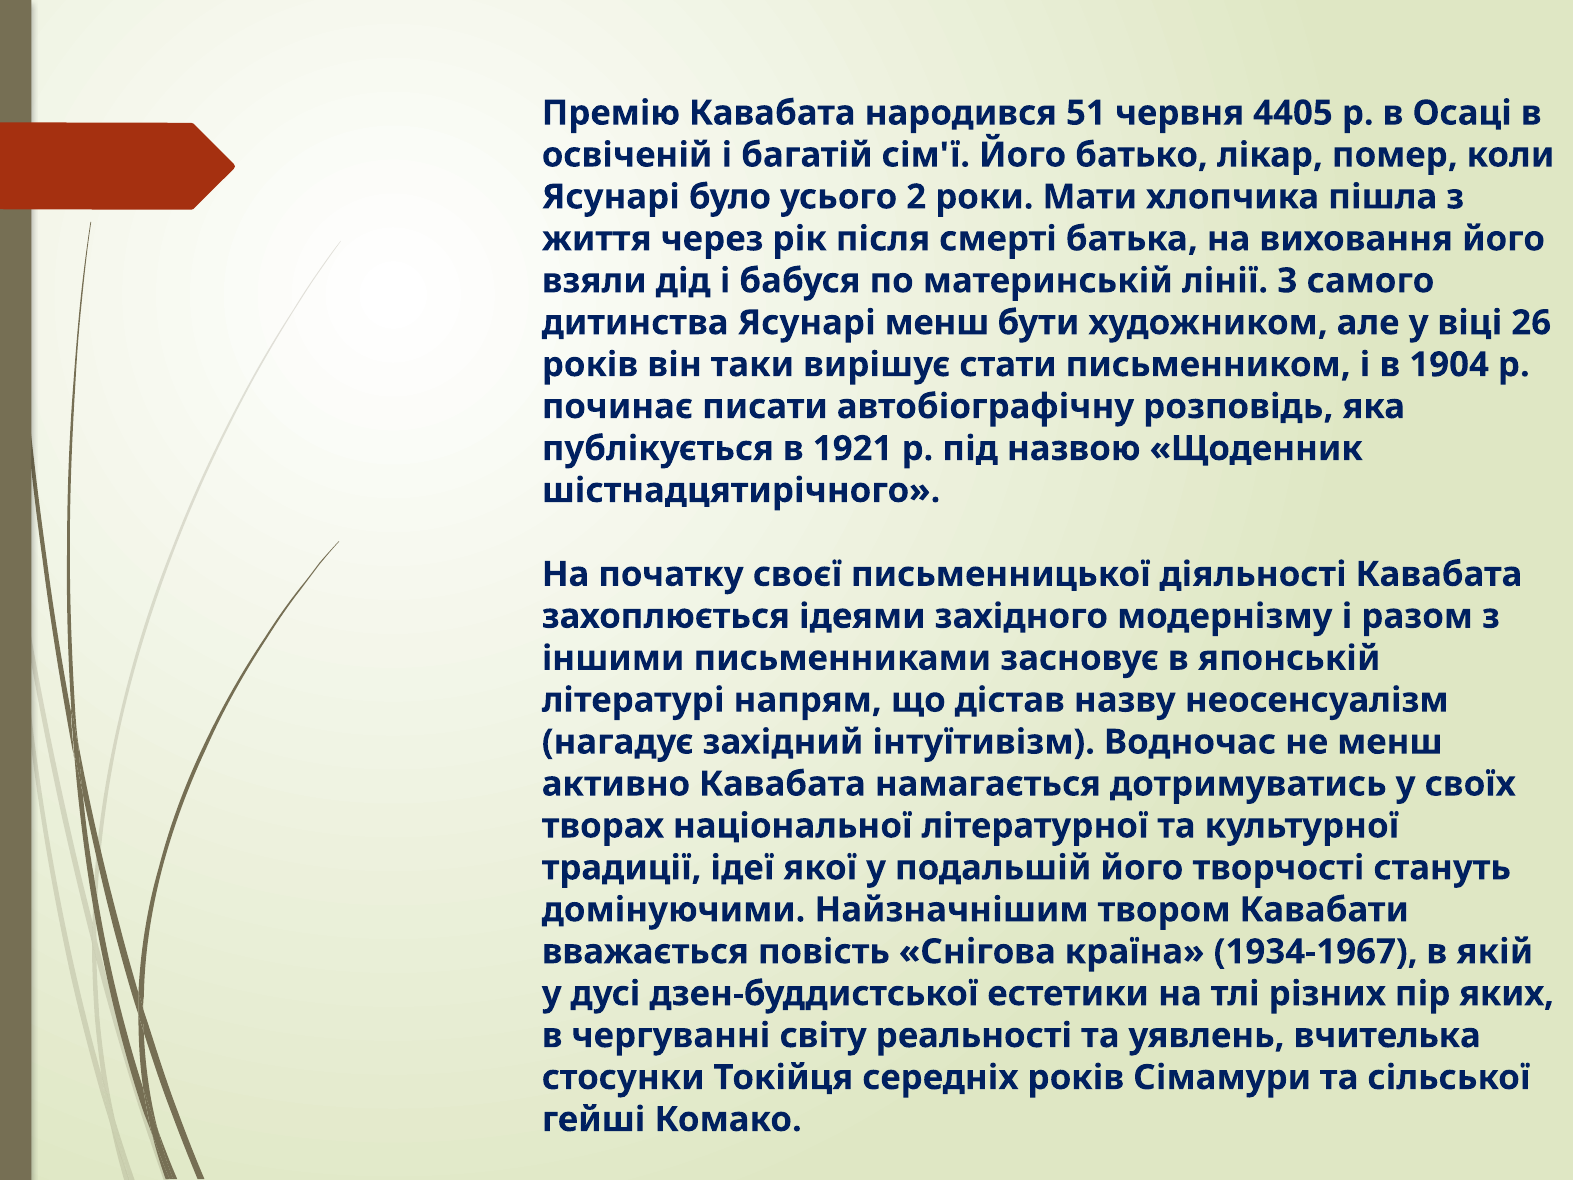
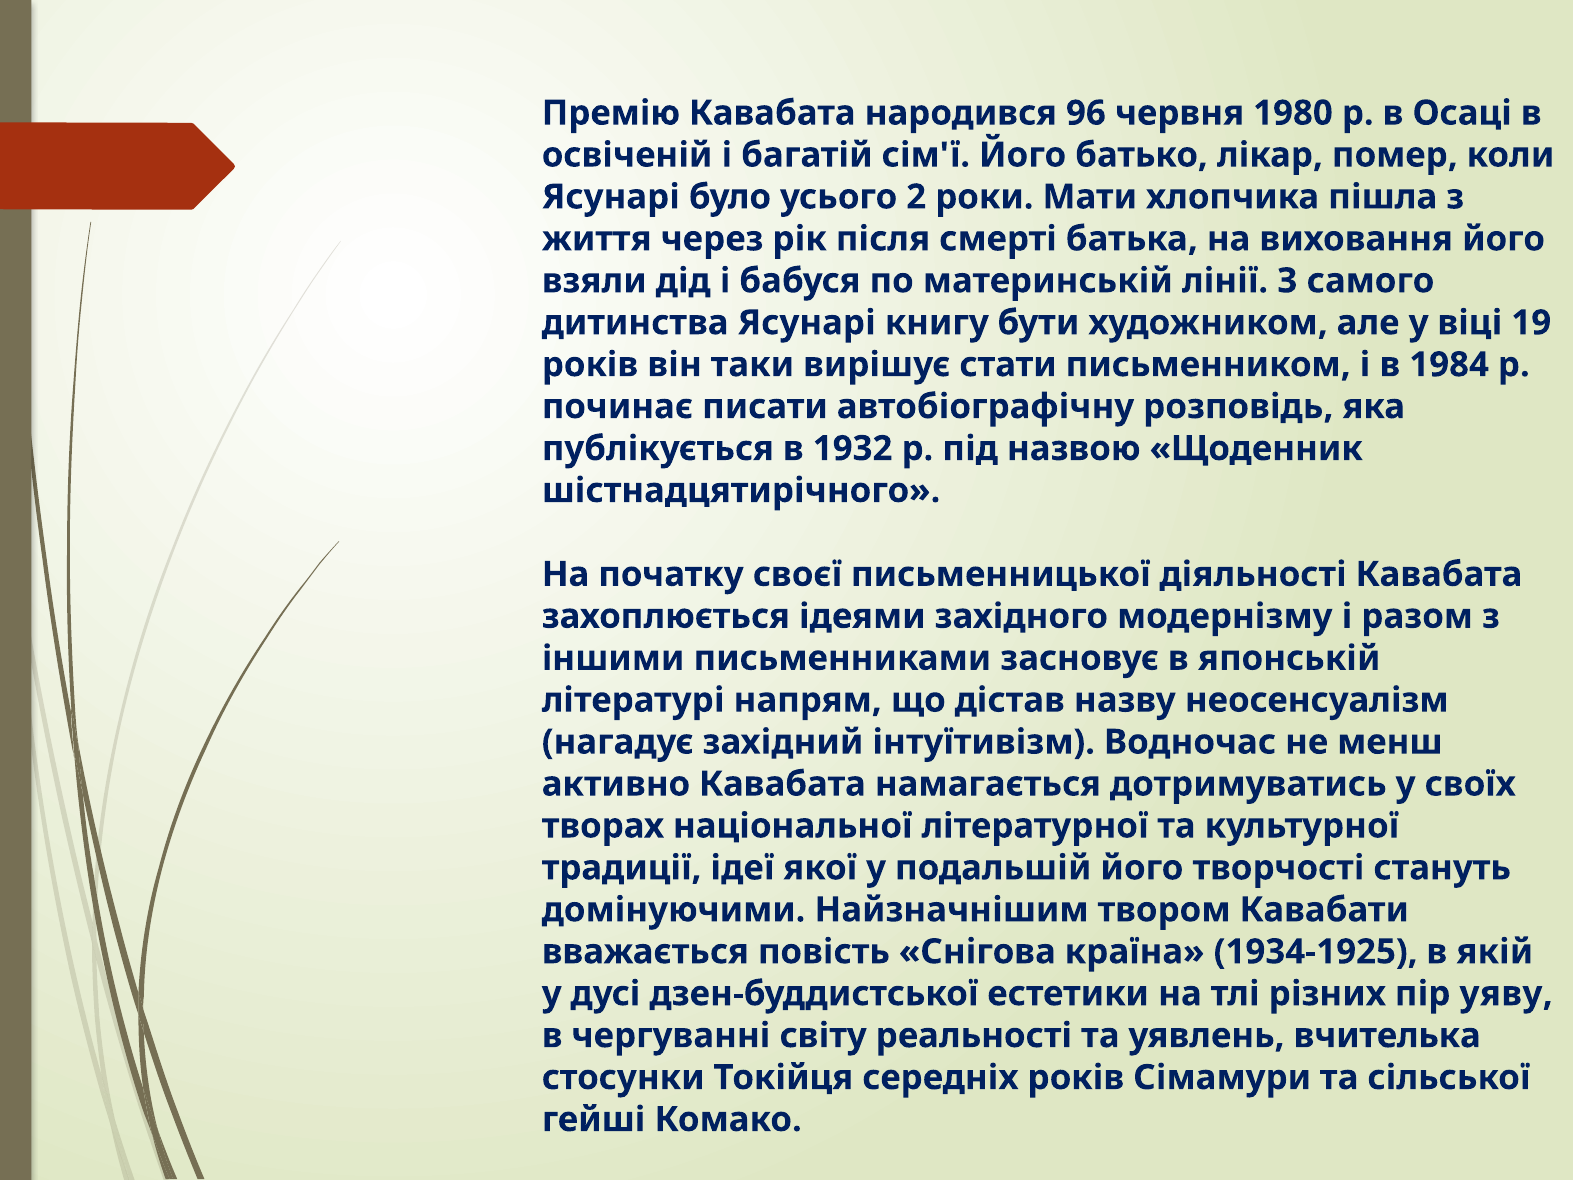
51: 51 -> 96 (1086, 113)
4405: 4405 -> 1980 (1293, 113)
Ясунарі менш: менш -> книгу (937, 323)
26: 26 -> 19 (1531, 323)
1904: 1904 -> 1984 (1449, 365)
1921: 1921 -> 1932 (853, 448)
1934-1967: 1934-1967 -> 1934-1925 (1316, 952)
яких: яких -> уяву (1506, 994)
